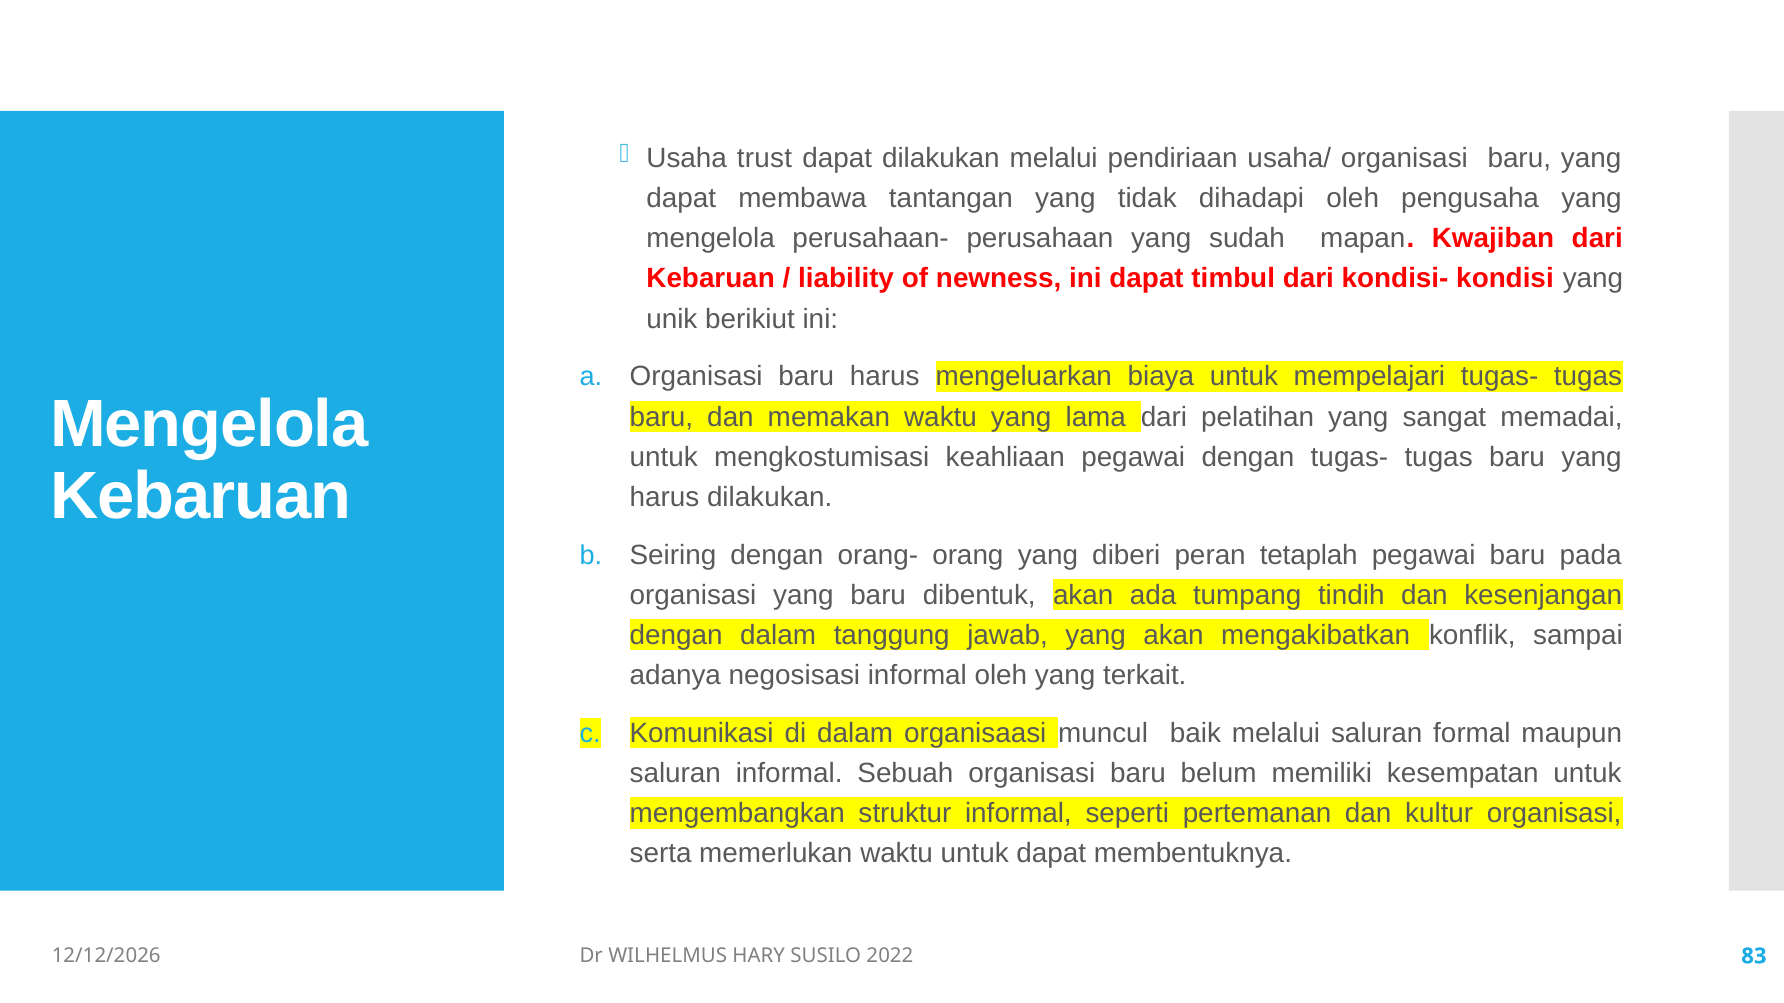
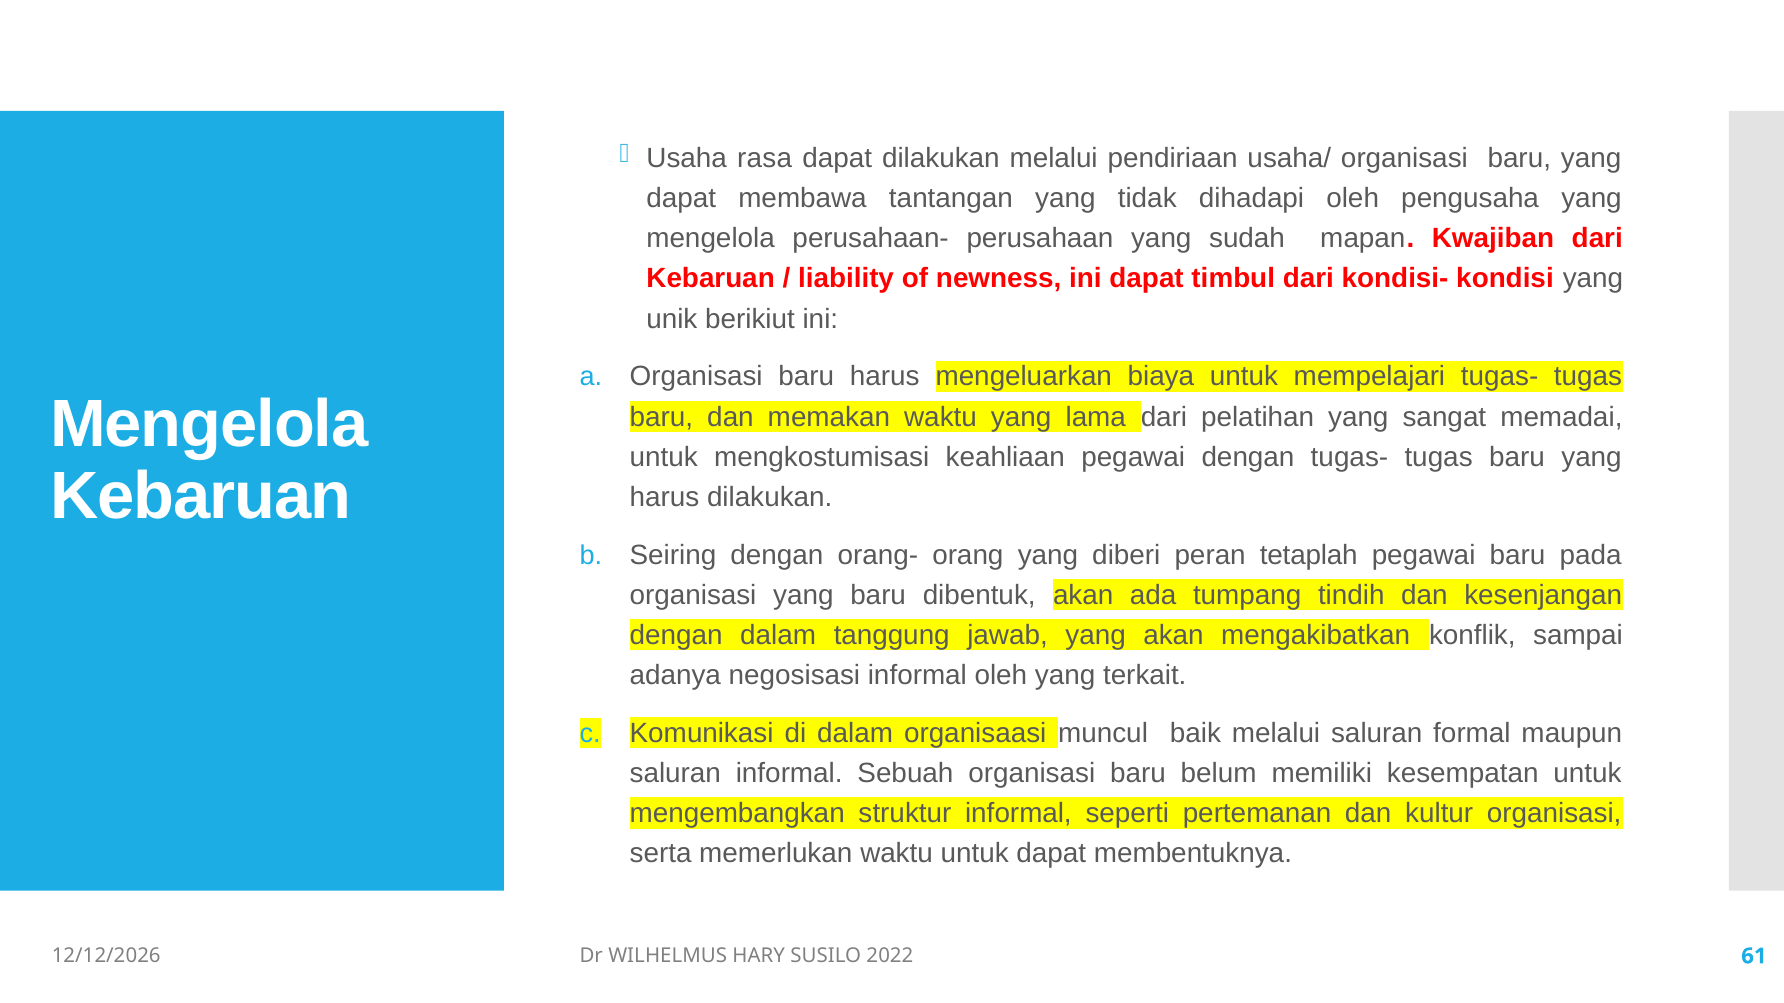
trust: trust -> rasa (765, 158)
83: 83 -> 61 (1754, 957)
